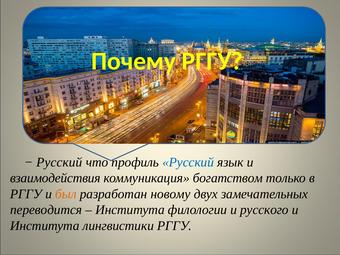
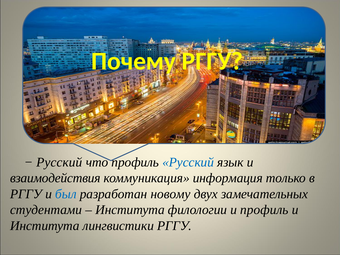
богатством: богатством -> информация (228, 178)
был colour: orange -> blue (66, 194)
переводится: переводится -> студентами (46, 210)
и русского: русского -> профиль (264, 210)
